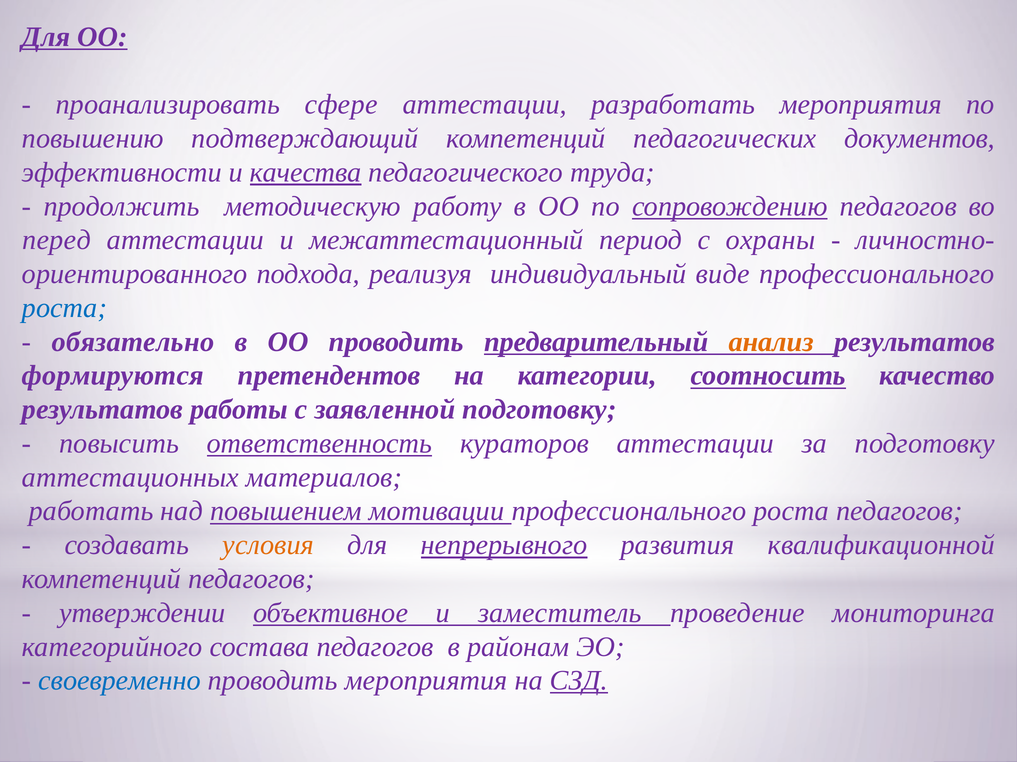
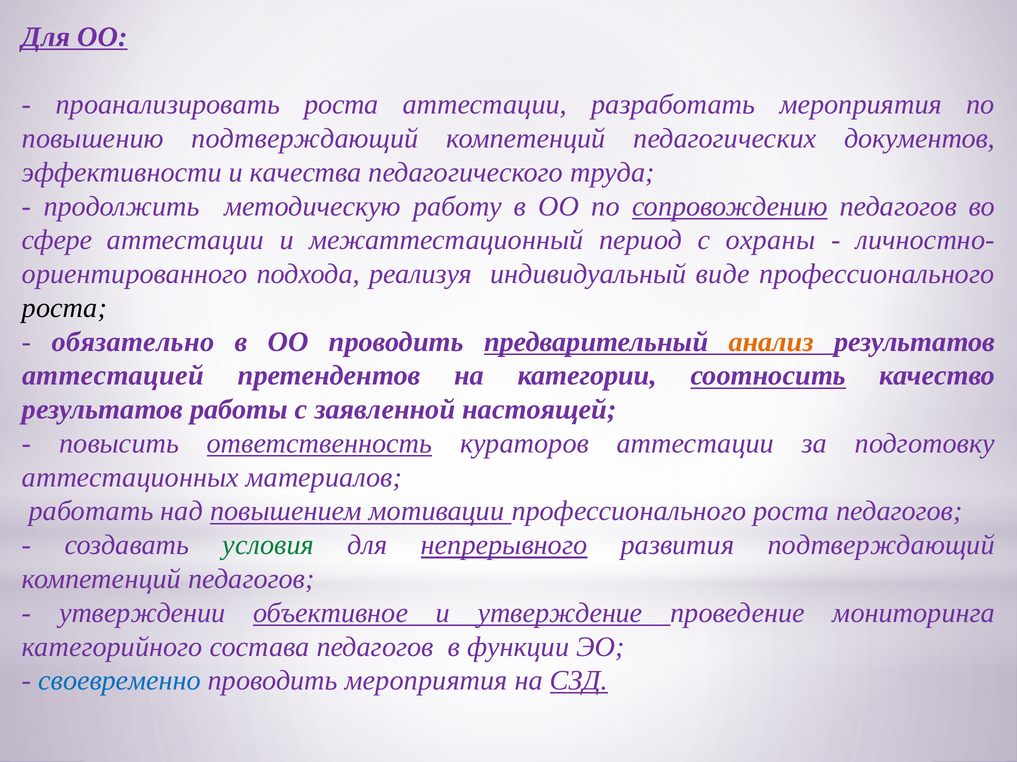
проанализировать сфере: сфере -> роста (341, 105)
качества underline: present -> none (306, 173)
перед: перед -> сфере (57, 240)
роста colour: blue -> black (65, 308)
формируются: формируются -> аттестацией (113, 376)
заявленной подготовку: подготовку -> настоящей (539, 410)
условия colour: orange -> green (268, 546)
развития квалификационной: квалификационной -> подтверждающий (881, 546)
заместитель: заместитель -> утверждение (560, 613)
районам: районам -> функции (518, 647)
